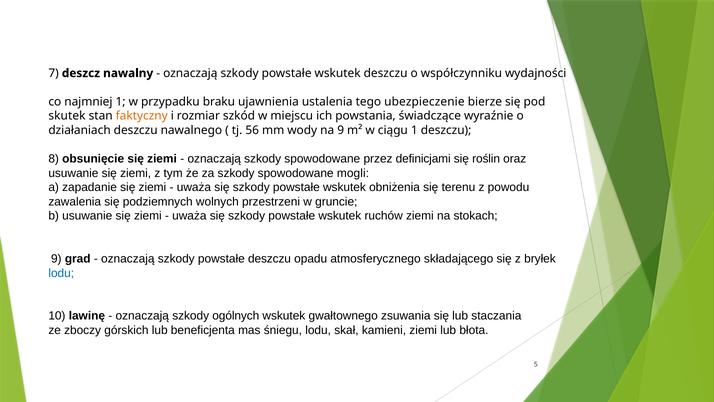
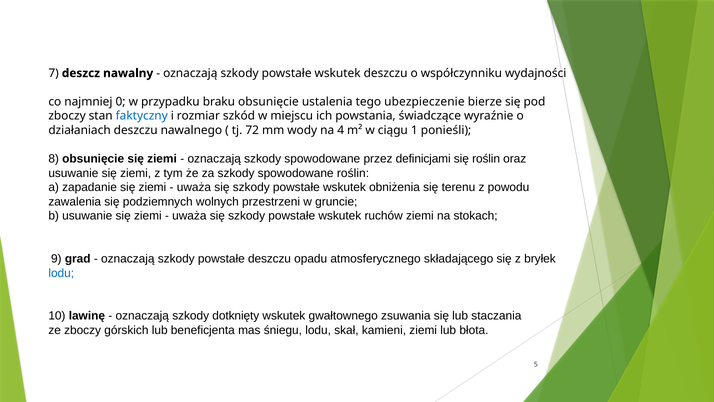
najmniej 1: 1 -> 0 (121, 102)
braku ujawnienia: ujawnienia -> obsunięcie (268, 102)
skutek: skutek -> zboczy (67, 116)
faktyczny colour: orange -> blue (142, 116)
56: 56 -> 72 (252, 130)
na 9: 9 -> 4 (341, 130)
1 deszczu: deszczu -> ponieśli (446, 130)
spowodowane mogli: mogli -> roślin (353, 173)
ogólnych: ogólnych -> dotknięty (236, 316)
